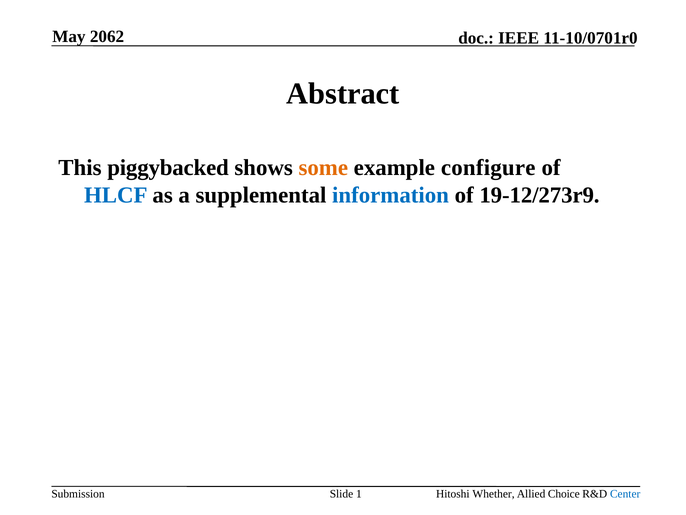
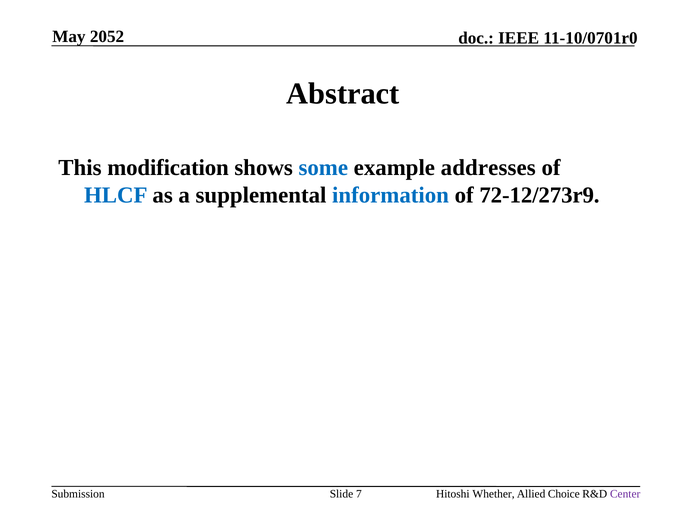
2062: 2062 -> 2052 (107, 36)
piggybacked: piggybacked -> modification (168, 167)
some colour: orange -> blue (323, 167)
configure: configure -> addresses (488, 167)
19-12/273r9: 19-12/273r9 -> 72-12/273r9 (539, 195)
1: 1 -> 7 (359, 493)
Center colour: blue -> purple (625, 493)
